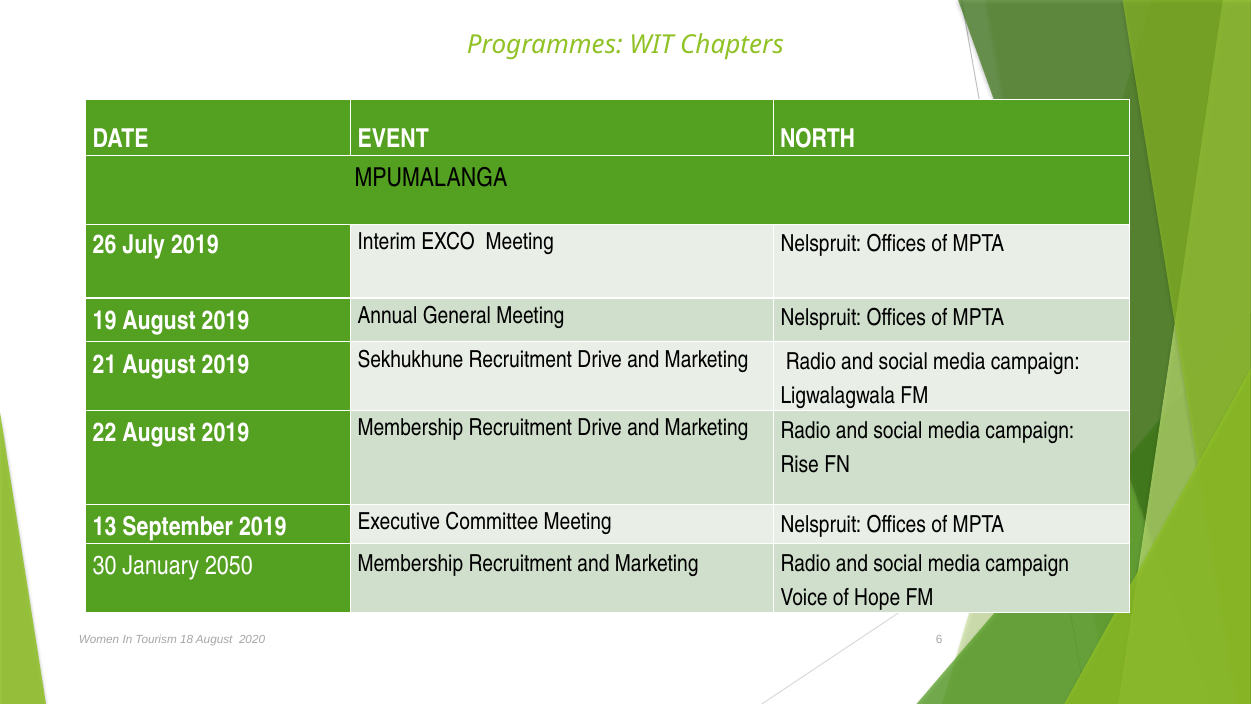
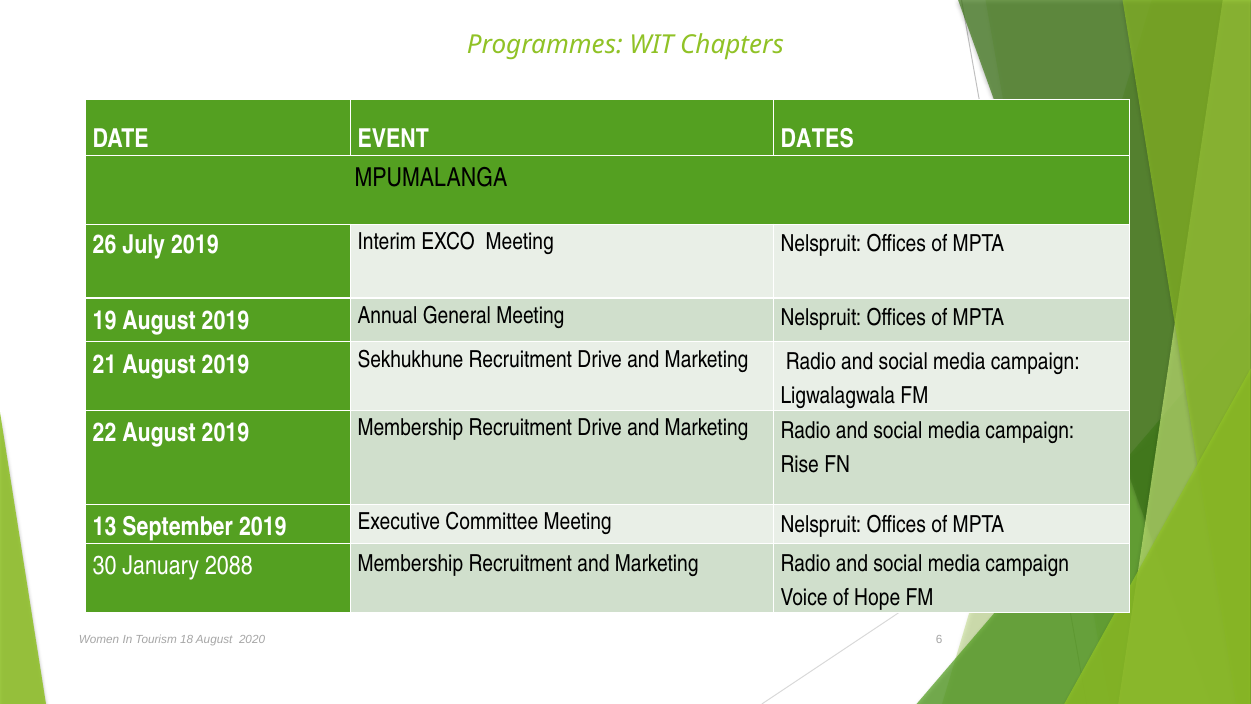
NORTH: NORTH -> DATES (817, 138)
2050: 2050 -> 2088 (229, 566)
